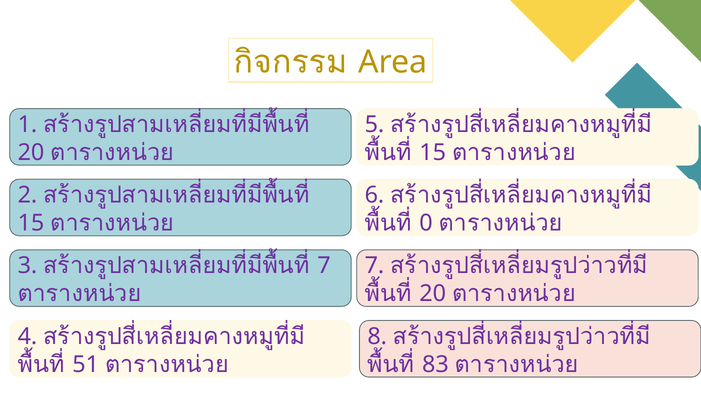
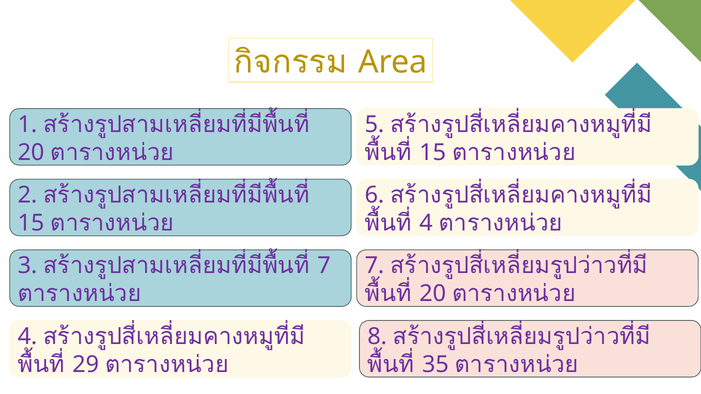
0: 0 -> 4 (426, 223)
51: 51 -> 29 (86, 365)
83: 83 -> 35 (435, 365)
